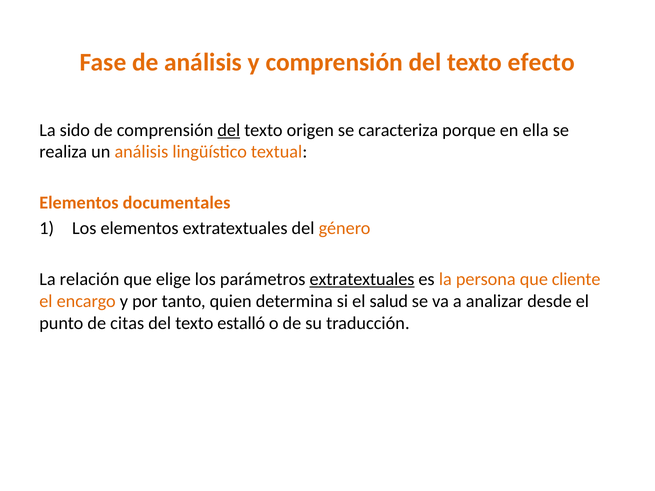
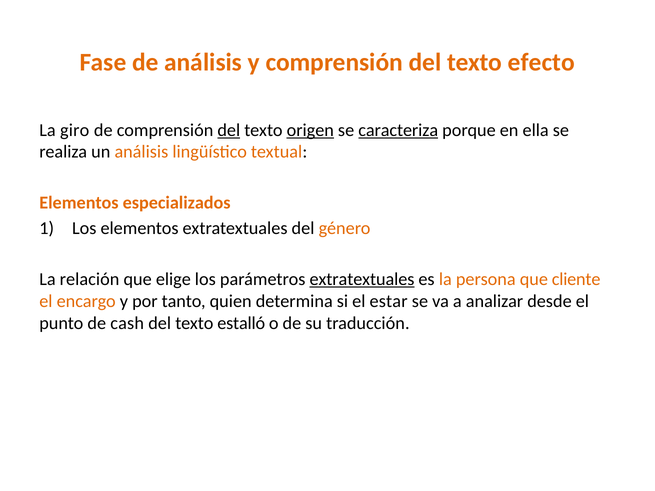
sido: sido -> giro (75, 130)
origen underline: none -> present (310, 130)
caracteriza underline: none -> present (398, 130)
documentales: documentales -> especializados (177, 203)
salud: salud -> estar (389, 301)
citas: citas -> cash (127, 323)
